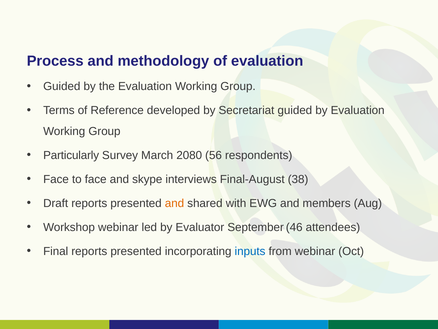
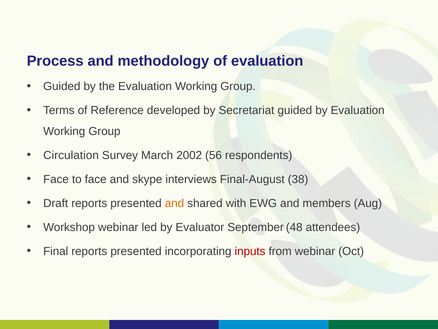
Particularly: Particularly -> Circulation (71, 155)
2080: 2080 -> 2002 (189, 155)
46: 46 -> 48 (294, 227)
inputs colour: blue -> red (250, 251)
